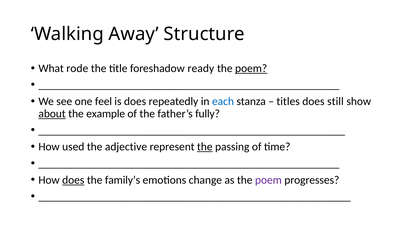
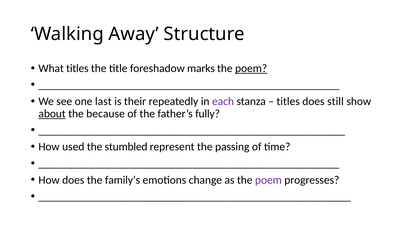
What rode: rode -> titles (77, 68)
ready: ready -> marks (201, 68)
feel: feel -> last (103, 101)
is does: does -> their (135, 101)
each colour: blue -> purple (223, 101)
example: example -> because (106, 114)
adjective: adjective -> stumbled (126, 147)
the underline: present -> none (205, 147)
does underline: present -> none (73, 180)
